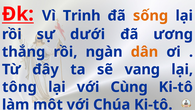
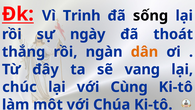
sống colour: orange -> black (151, 16)
dưới: dưới -> ngày (88, 34)
ương: ương -> thoát (173, 34)
tông: tông -> chúc (19, 87)
